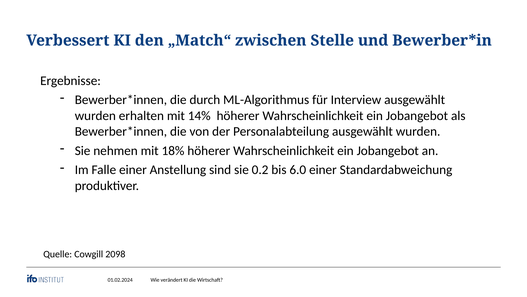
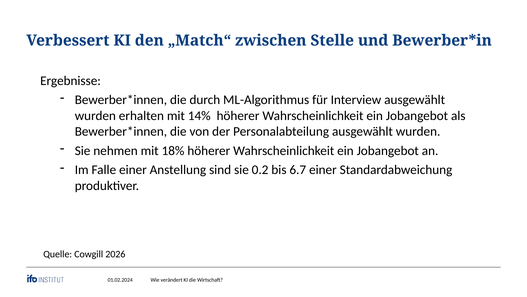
6.0: 6.0 -> 6.7 (298, 170)
2098: 2098 -> 2026 (115, 254)
